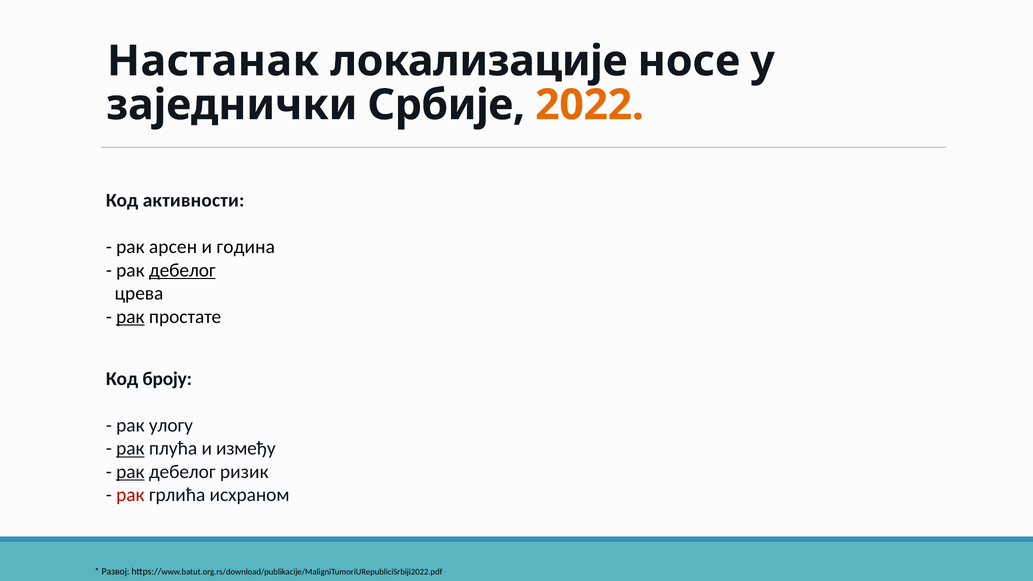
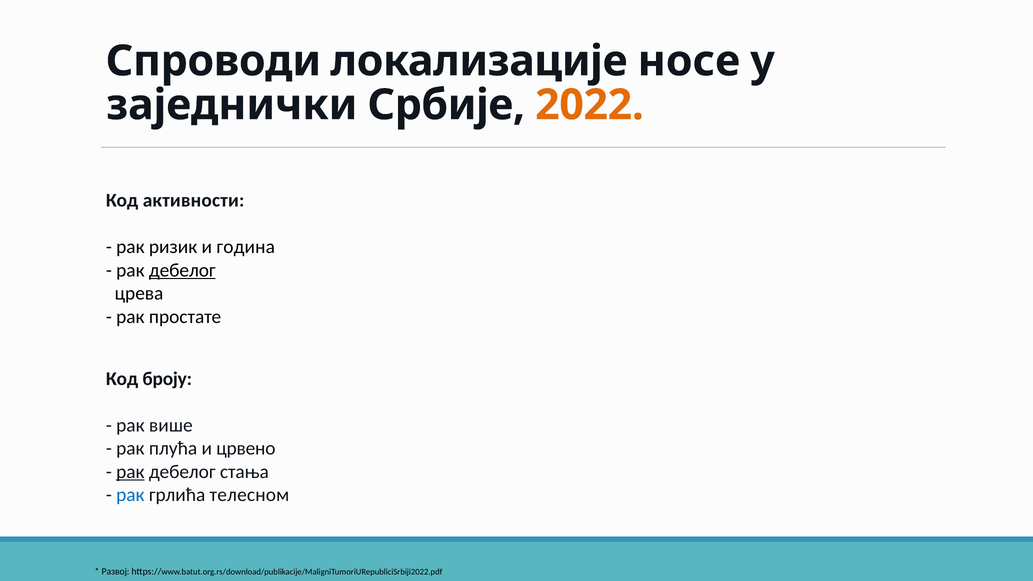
Настанак: Настанак -> Спроводи (213, 61)
арсен: арсен -> ризик (173, 247)
рак underline: present -> none (130, 317)
улогу: улогу -> више (171, 425)
рак underline: present -> none (130, 449)
између: између -> црвено (246, 449)
ризик: ризик -> стања (244, 472)
рак colour: red -> blue (130, 495)
исхраном: исхраном -> телесном (249, 495)
